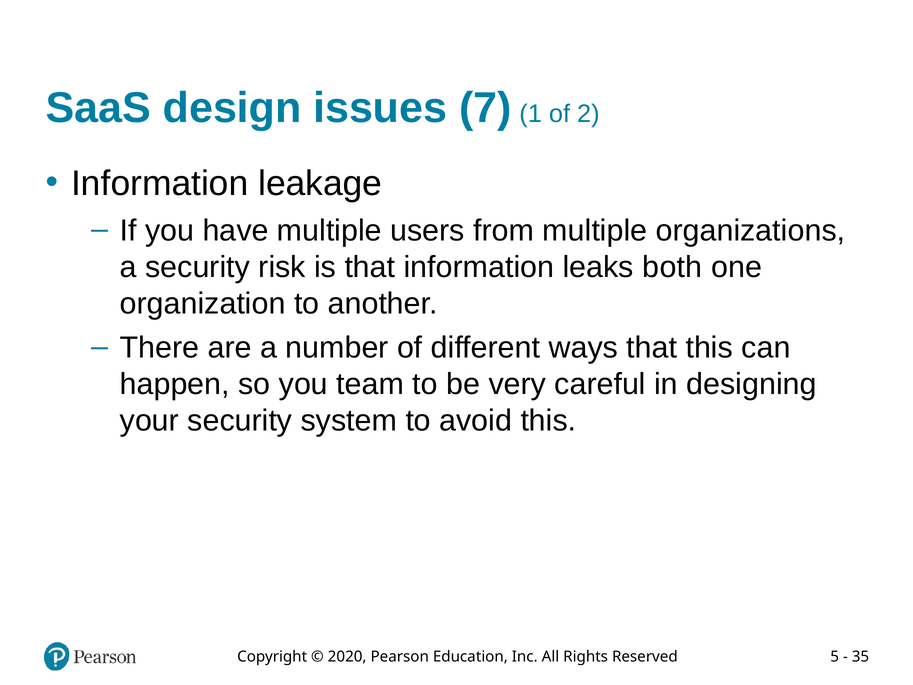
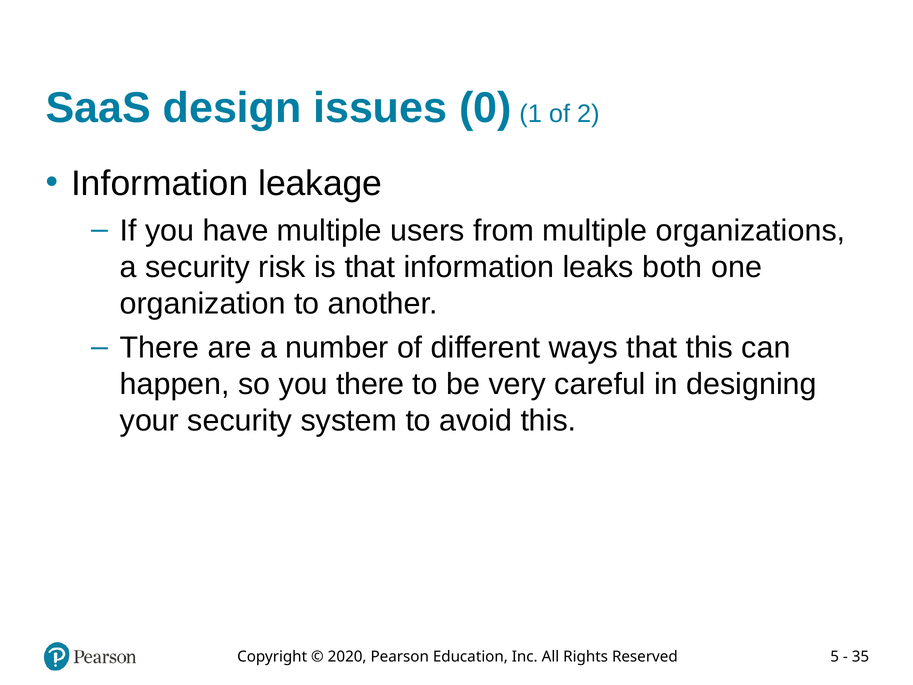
7: 7 -> 0 (485, 108)
you team: team -> there (370, 384)
